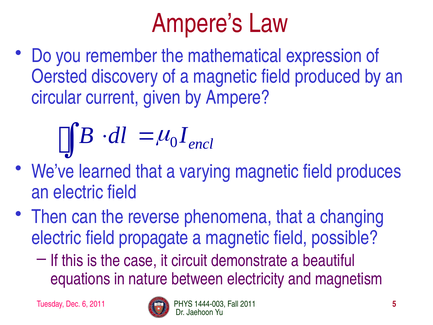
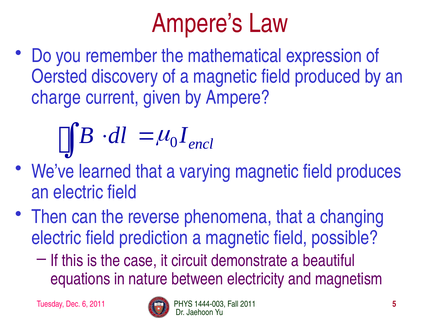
circular: circular -> charge (56, 97)
propagate: propagate -> prediction (154, 238)
